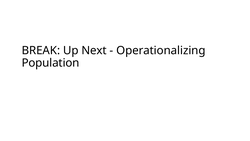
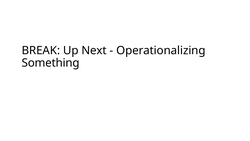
Population: Population -> Something (51, 63)
